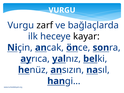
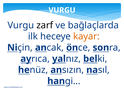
kayar colour: black -> orange (86, 36)
